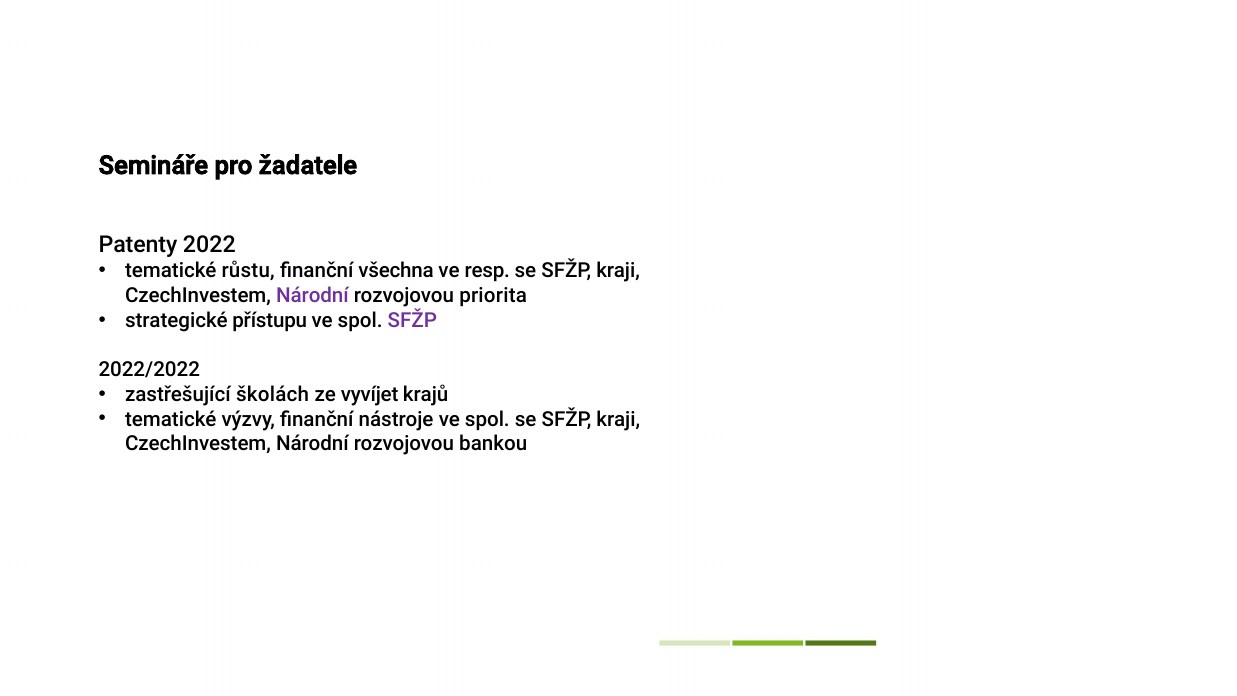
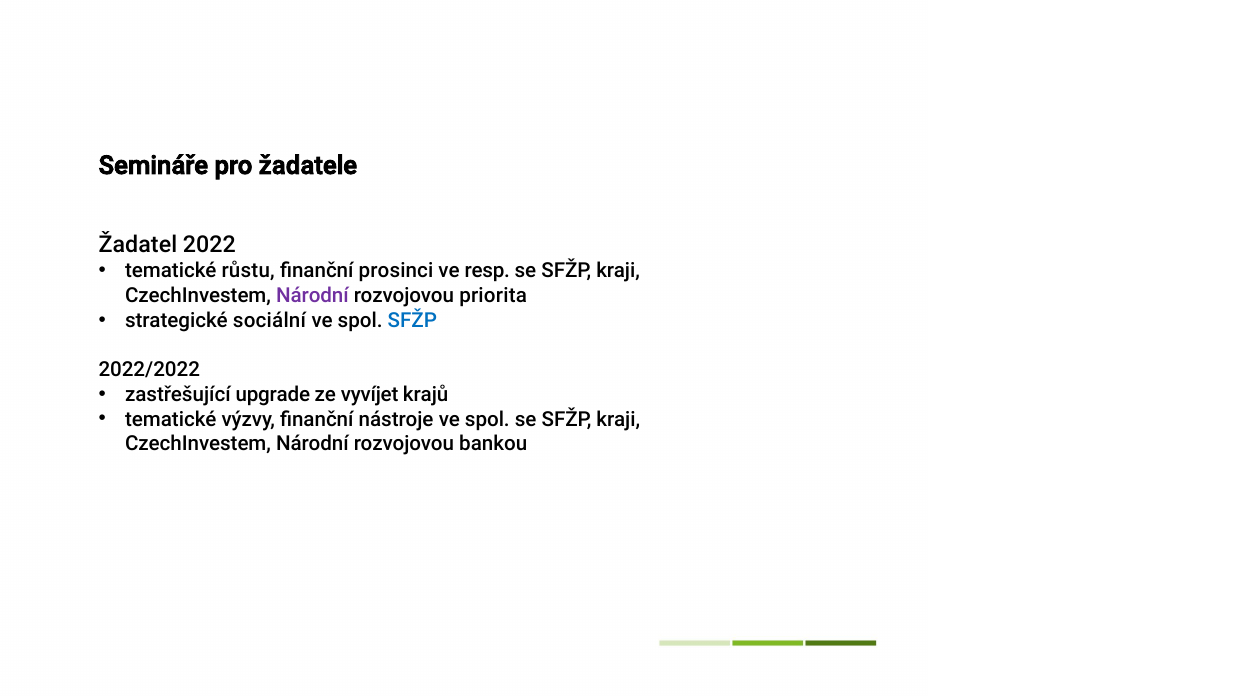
Patenty: Patenty -> Žadatel (138, 245)
všechna: všechna -> prosinci (396, 271)
přístupu: přístupu -> sociální (270, 320)
SFŽP colour: purple -> blue (412, 320)
školách: školách -> upgrade (273, 394)
